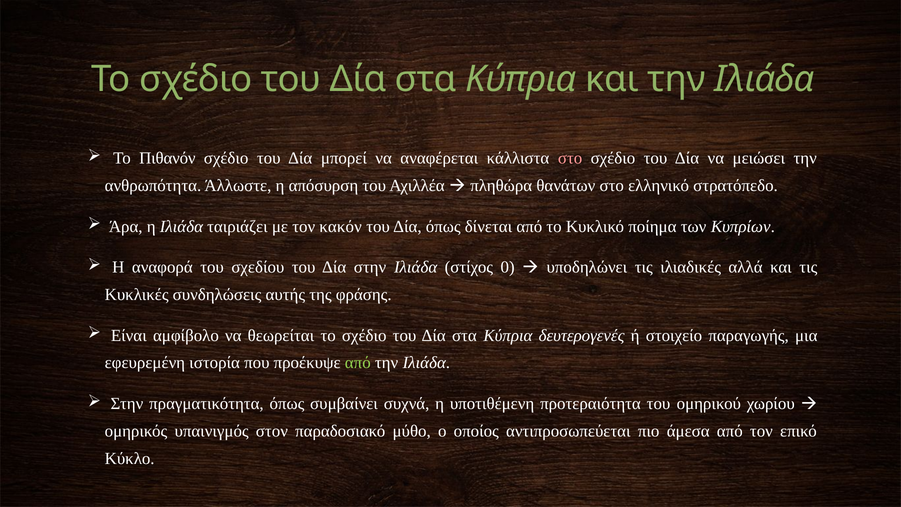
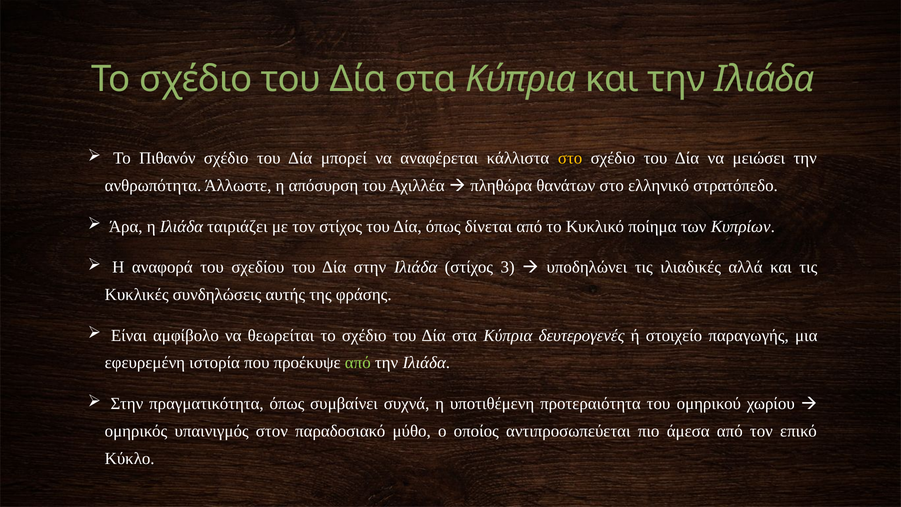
στο colour: pink -> yellow (570, 158)
τον κακόν: κακόν -> στίχος (341, 226)
0: 0 -> 3 (508, 267)
